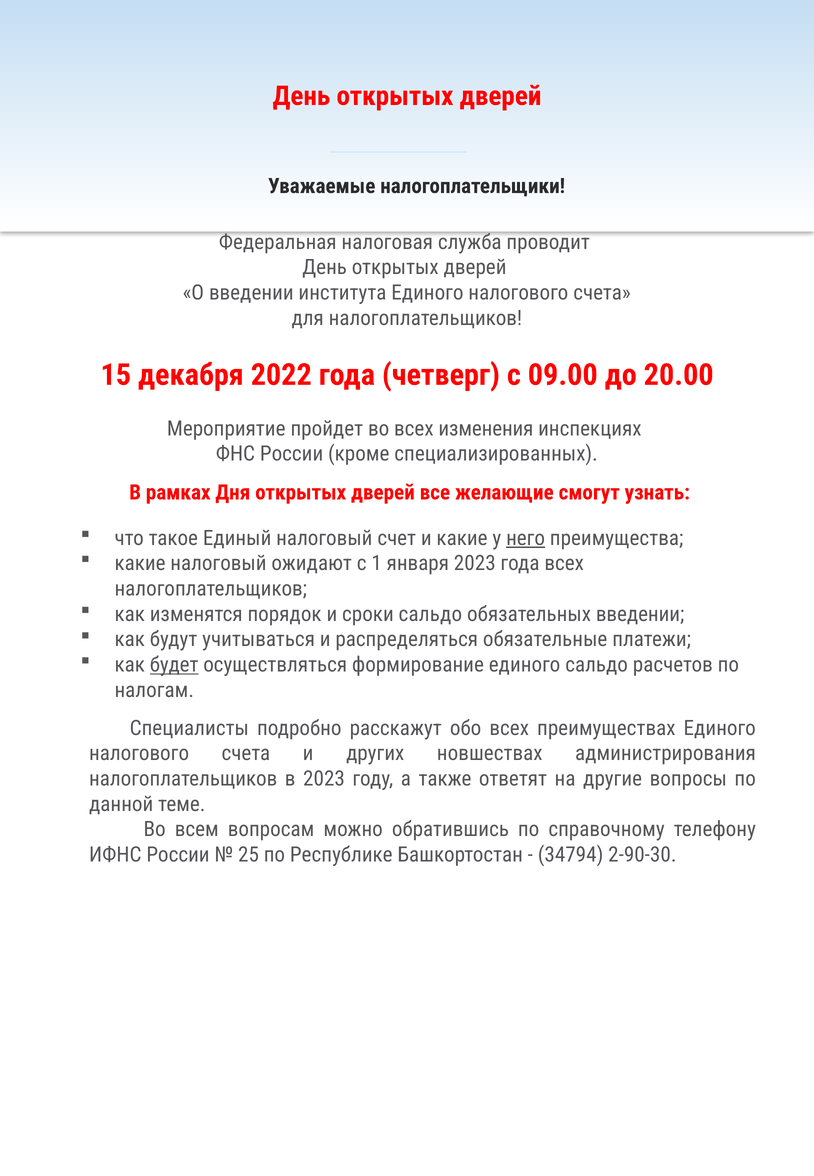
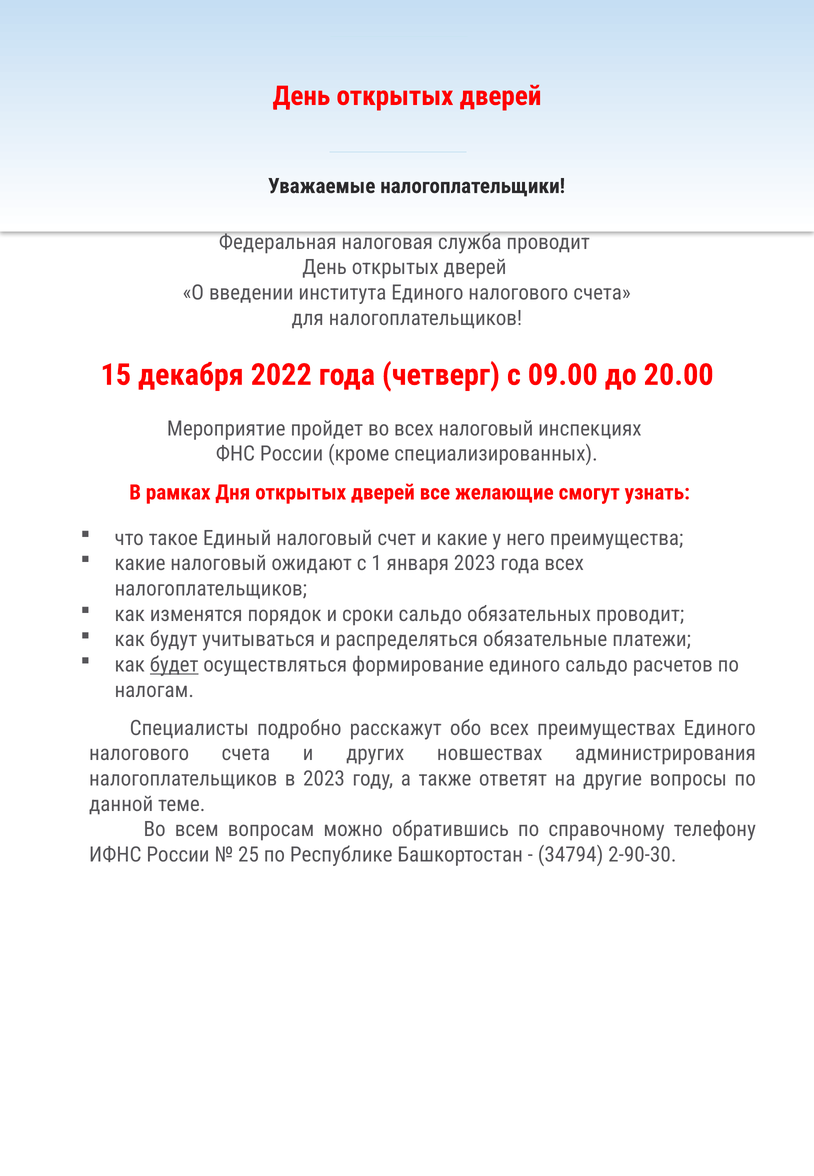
всех изменения: изменения -> налоговый (486, 428)
него underline: present -> none (526, 538)
обязательных введении: введении -> проводит (640, 614)
